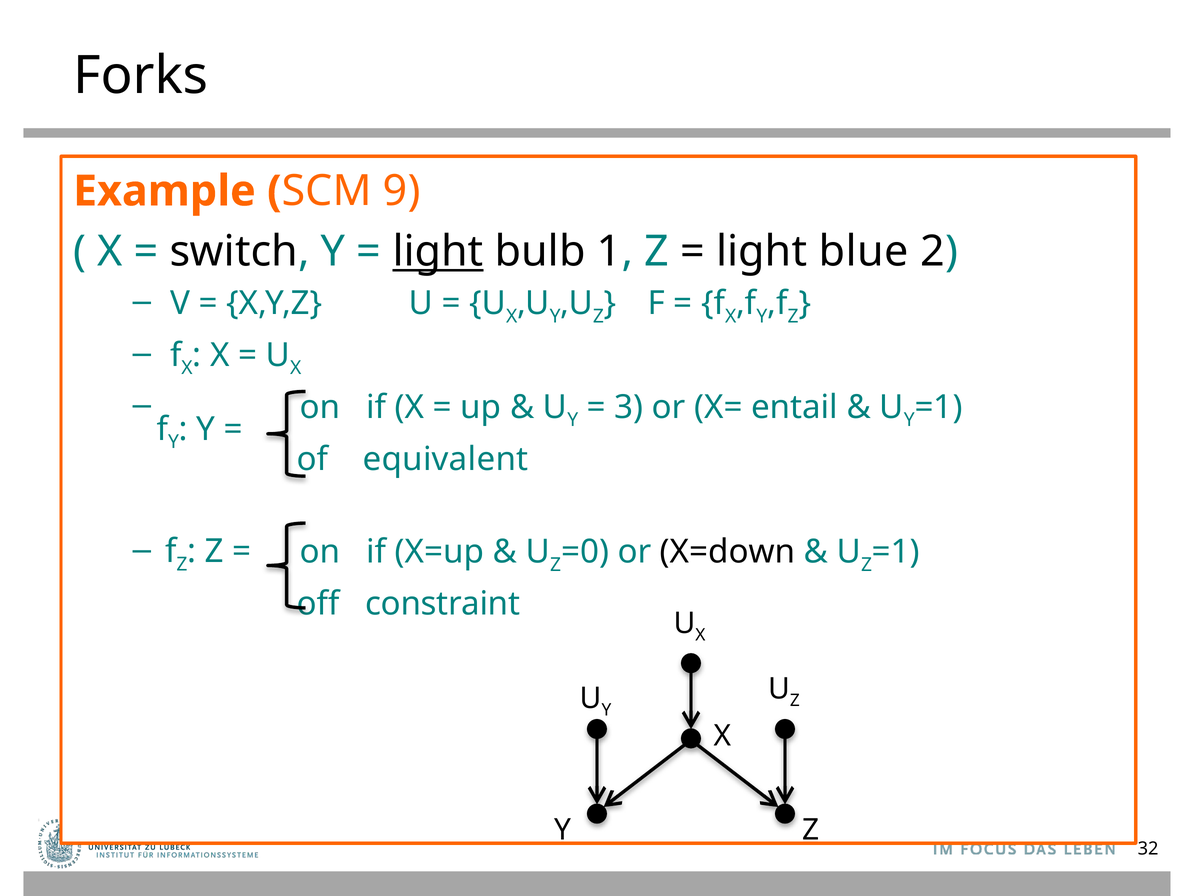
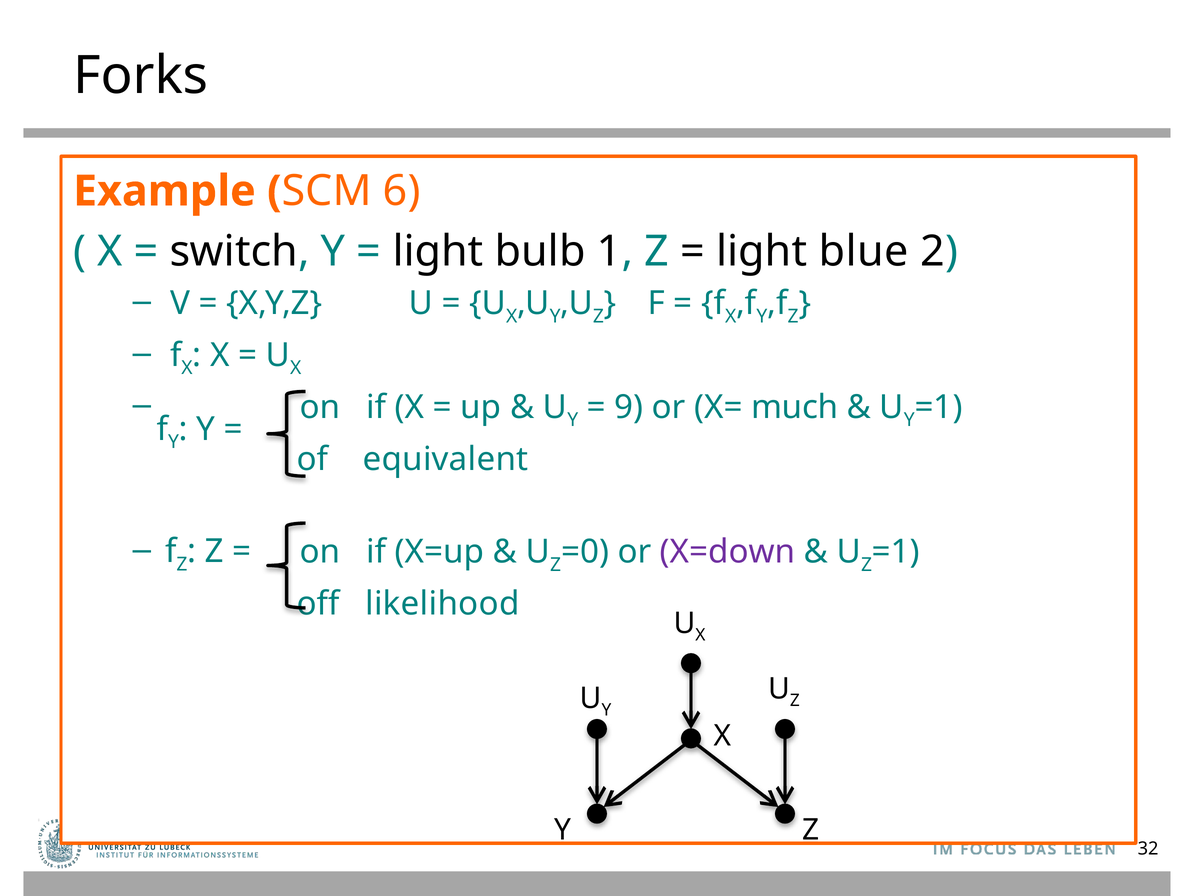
9: 9 -> 6 (402, 191)
light underline: present -> none (438, 251)
3: 3 -> 9 (629, 407)
entail: entail -> much (795, 407)
X=down colour: black -> purple (728, 552)
constraint: constraint -> likelihood (442, 604)
